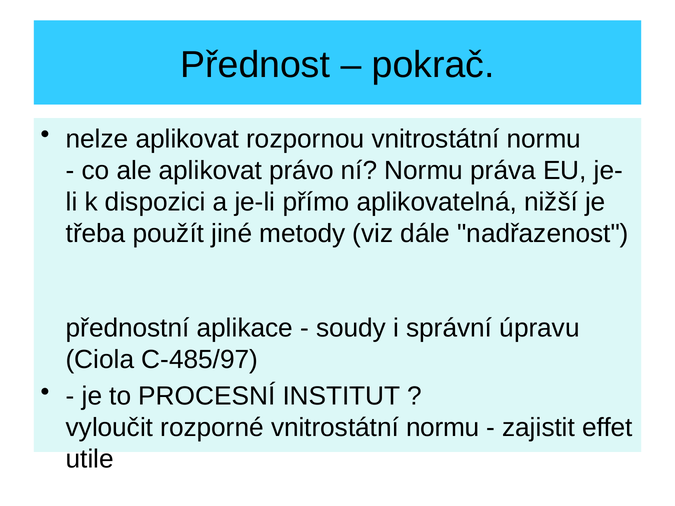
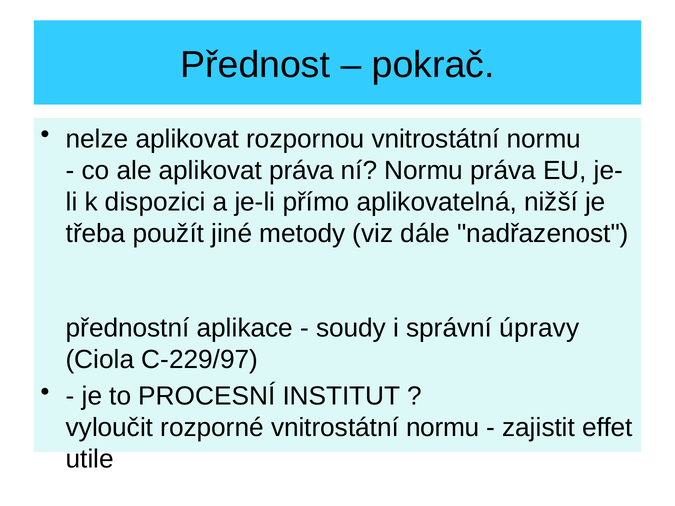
aplikovat právo: právo -> práva (302, 171)
úpravu: úpravu -> úpravy (539, 328)
C-485/97: C-485/97 -> C-229/97 (200, 360)
